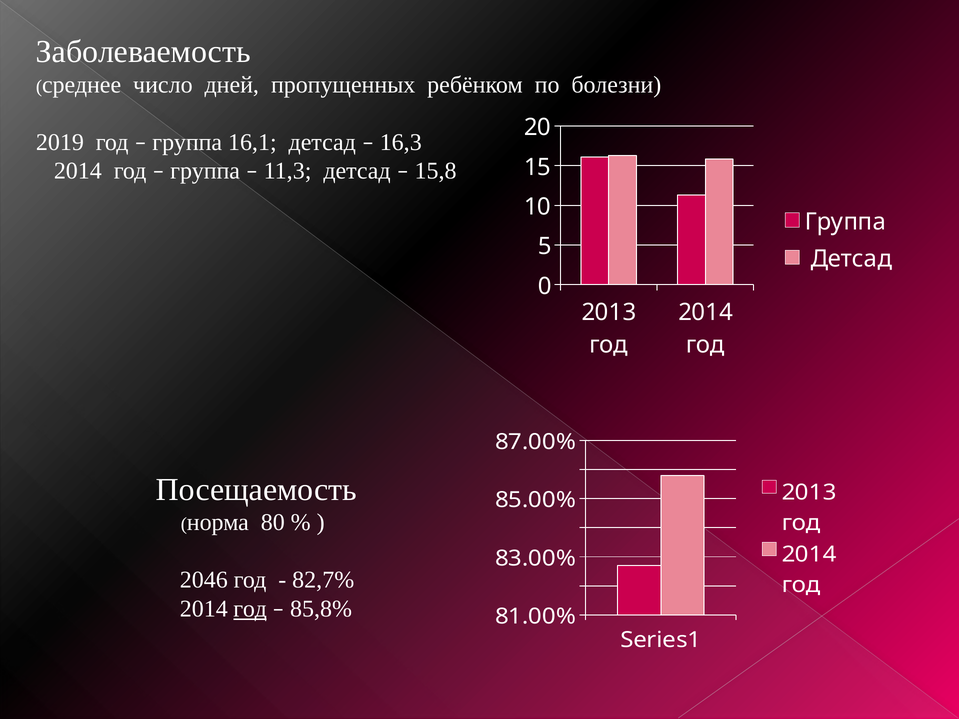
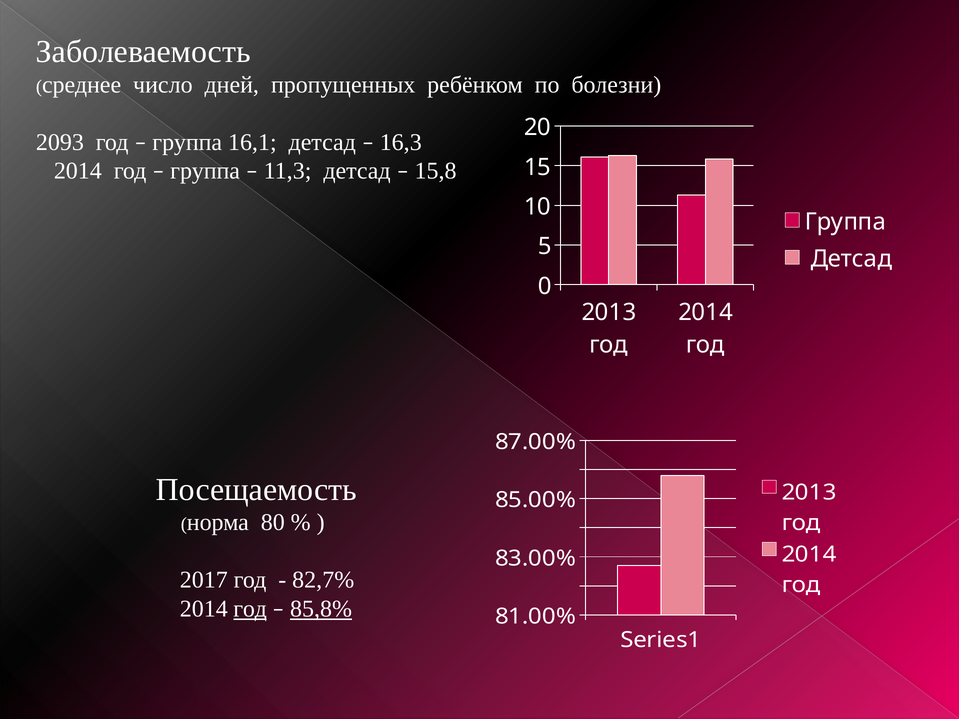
2019: 2019 -> 2093 (60, 142)
2046: 2046 -> 2017 (204, 580)
85,8% underline: none -> present (321, 609)
